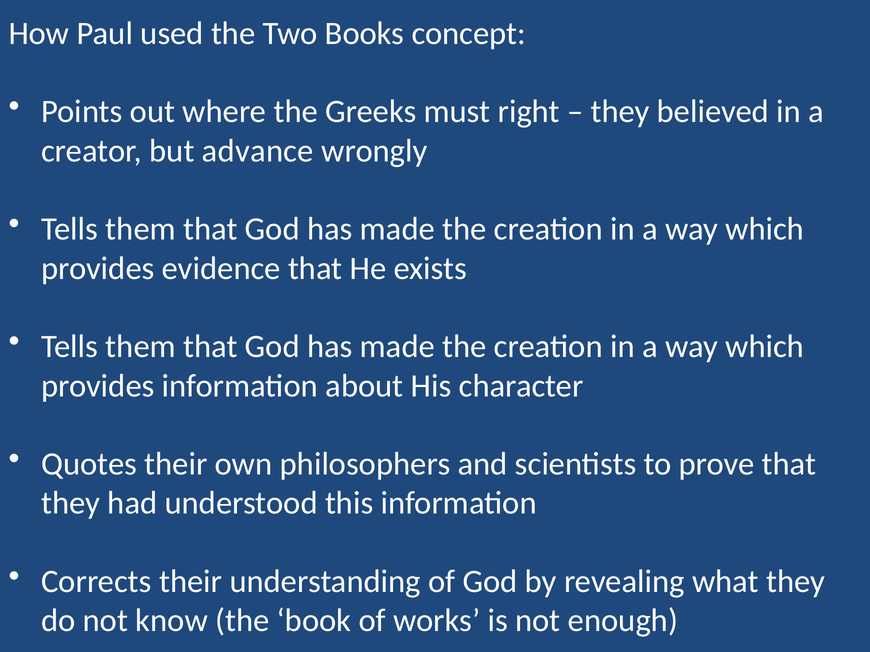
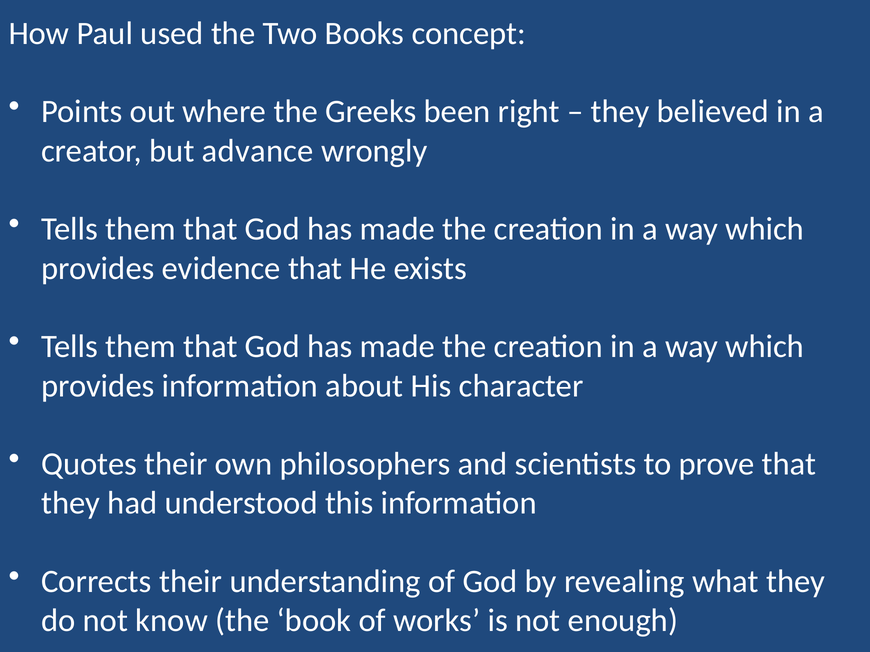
must: must -> been (457, 112)
